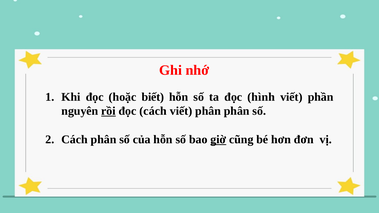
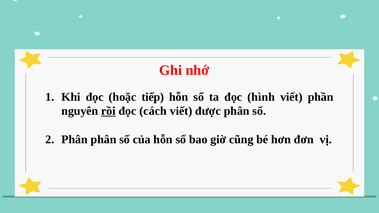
biết: biết -> tiếp (153, 97)
viết phân: phân -> được (208, 111)
Cách: Cách -> Phân (75, 140)
giờ underline: present -> none (218, 140)
